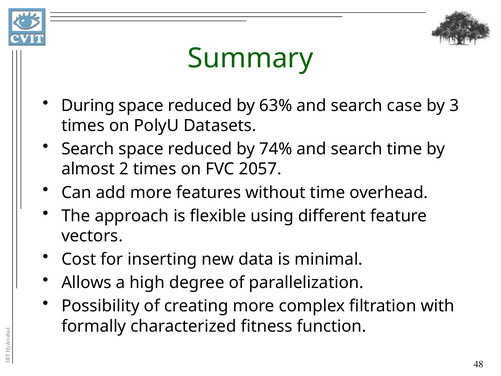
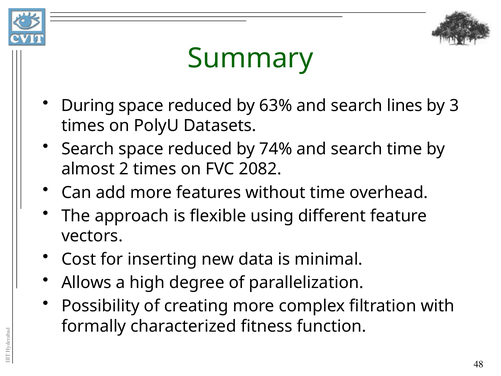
case: case -> lines (405, 106)
2057: 2057 -> 2082 (260, 169)
